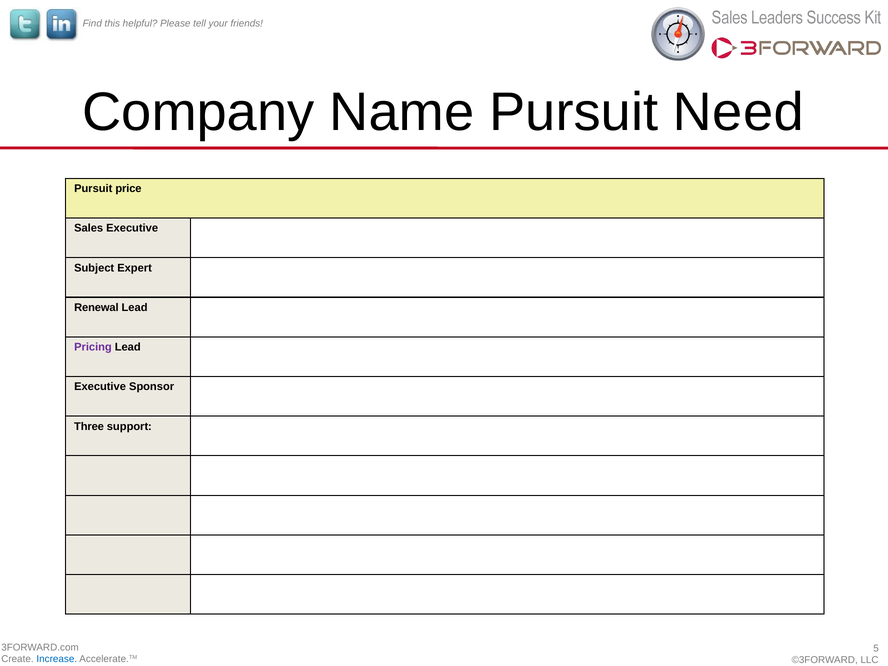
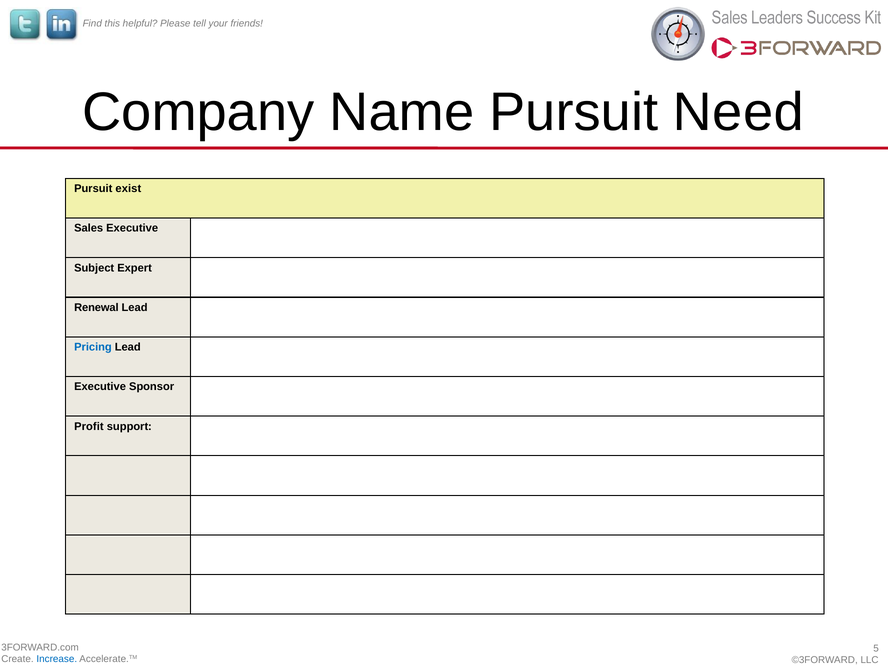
price: price -> exist (128, 189)
Pricing colour: purple -> blue (93, 347)
Three: Three -> Profit (89, 426)
